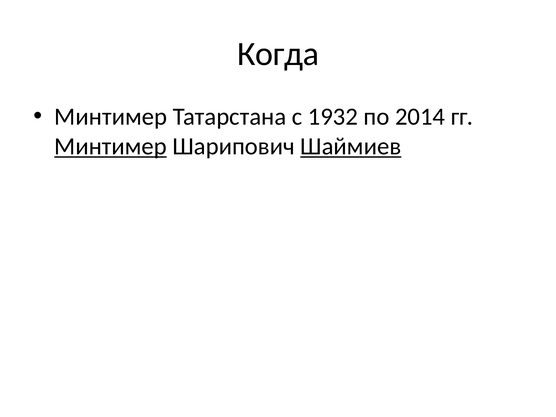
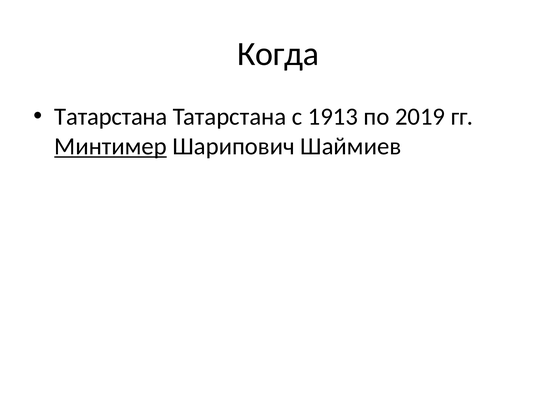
Минтимер: Минтимер -> Татарстана (111, 117)
1932: 1932 -> 1913 (333, 117)
2014: 2014 -> 2019 (420, 117)
Шаймиев underline: present -> none (351, 146)
